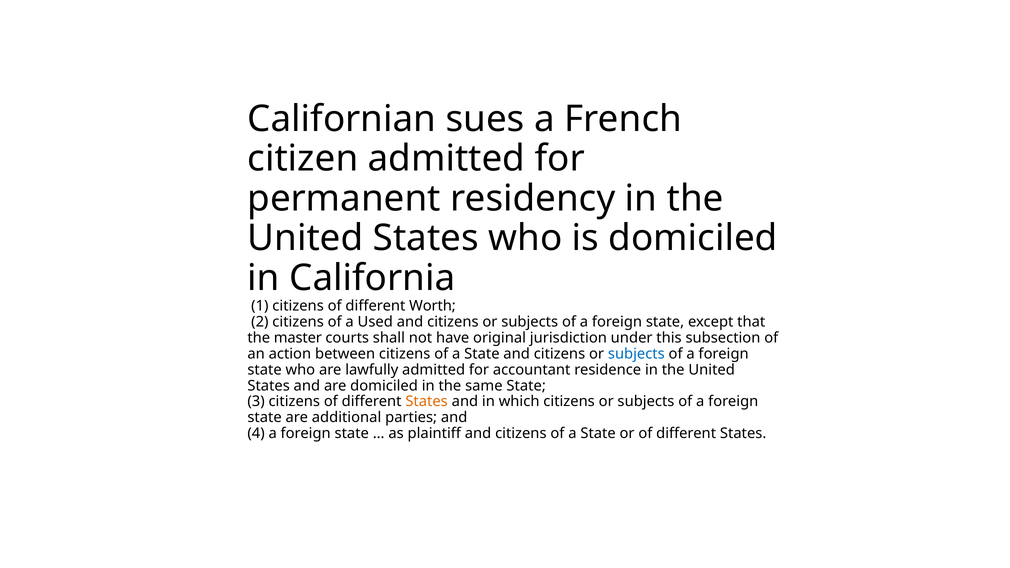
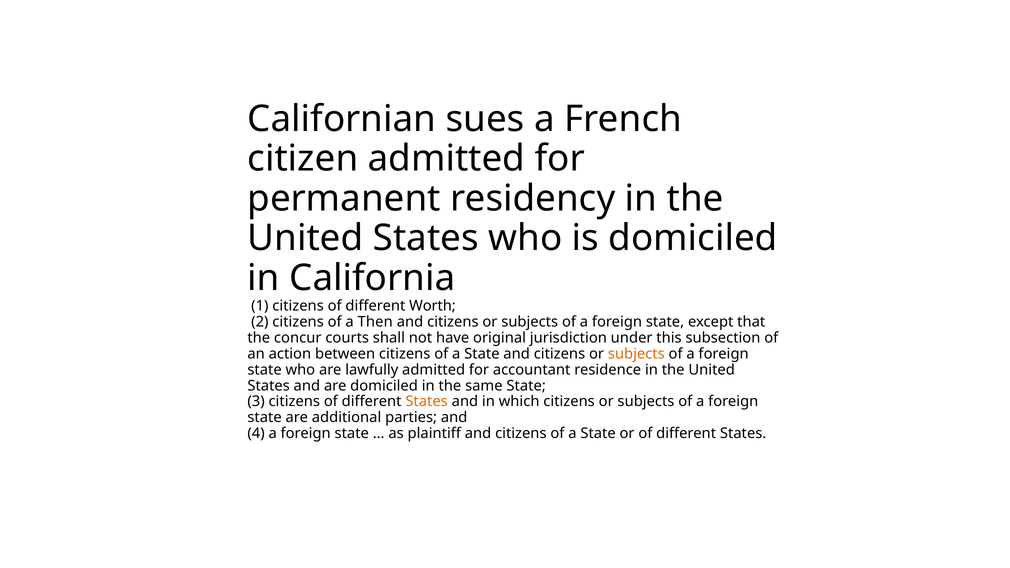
Used: Used -> Then (375, 322)
master: master -> concur (298, 338)
subjects colour: blue -> orange (636, 354)
